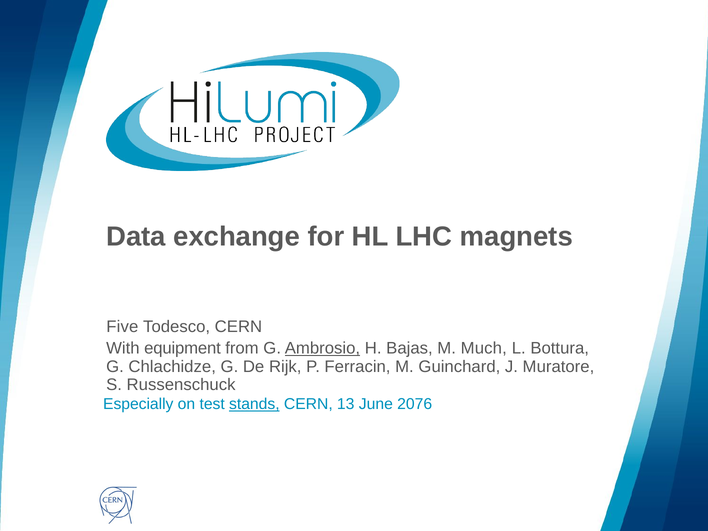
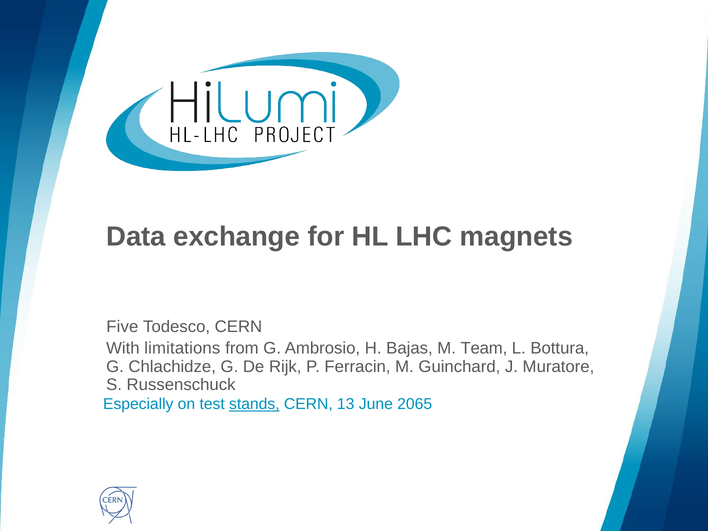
equipment: equipment -> limitations (182, 348)
Ambrosio underline: present -> none (322, 348)
Much: Much -> Team (484, 348)
2076: 2076 -> 2065 (415, 404)
